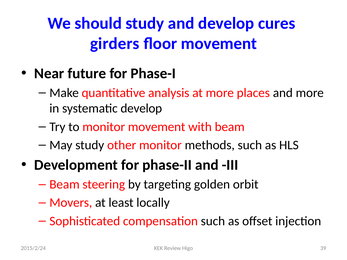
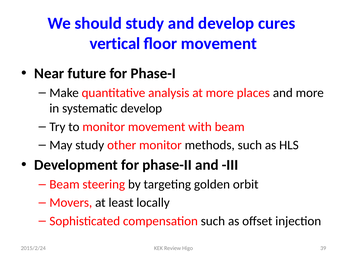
girders: girders -> vertical (115, 44)
